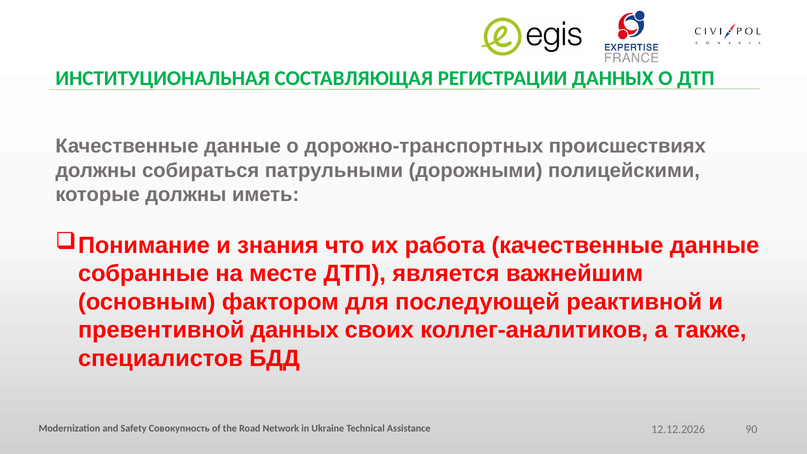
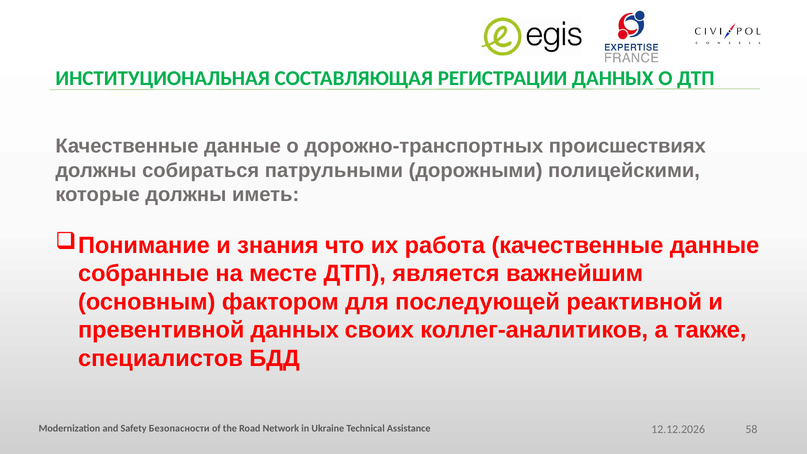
Совокупность: Совокупность -> Безопасности (179, 428)
90: 90 -> 58 (751, 429)
